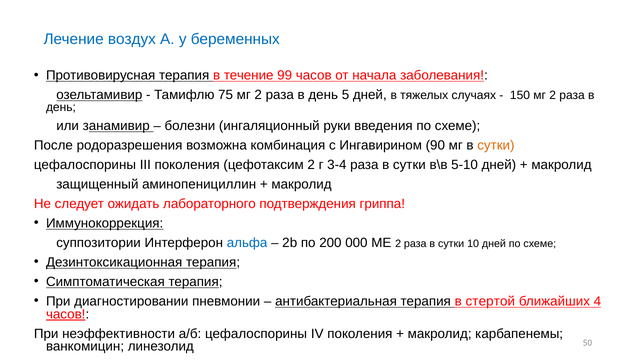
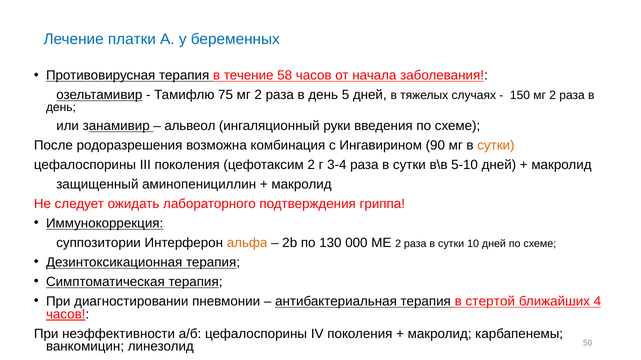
воздух: воздух -> платки (132, 39)
99: 99 -> 58 (285, 76)
болезни: болезни -> альвеол (190, 126)
альфа colour: blue -> orange (247, 243)
200: 200 -> 130 (330, 243)
